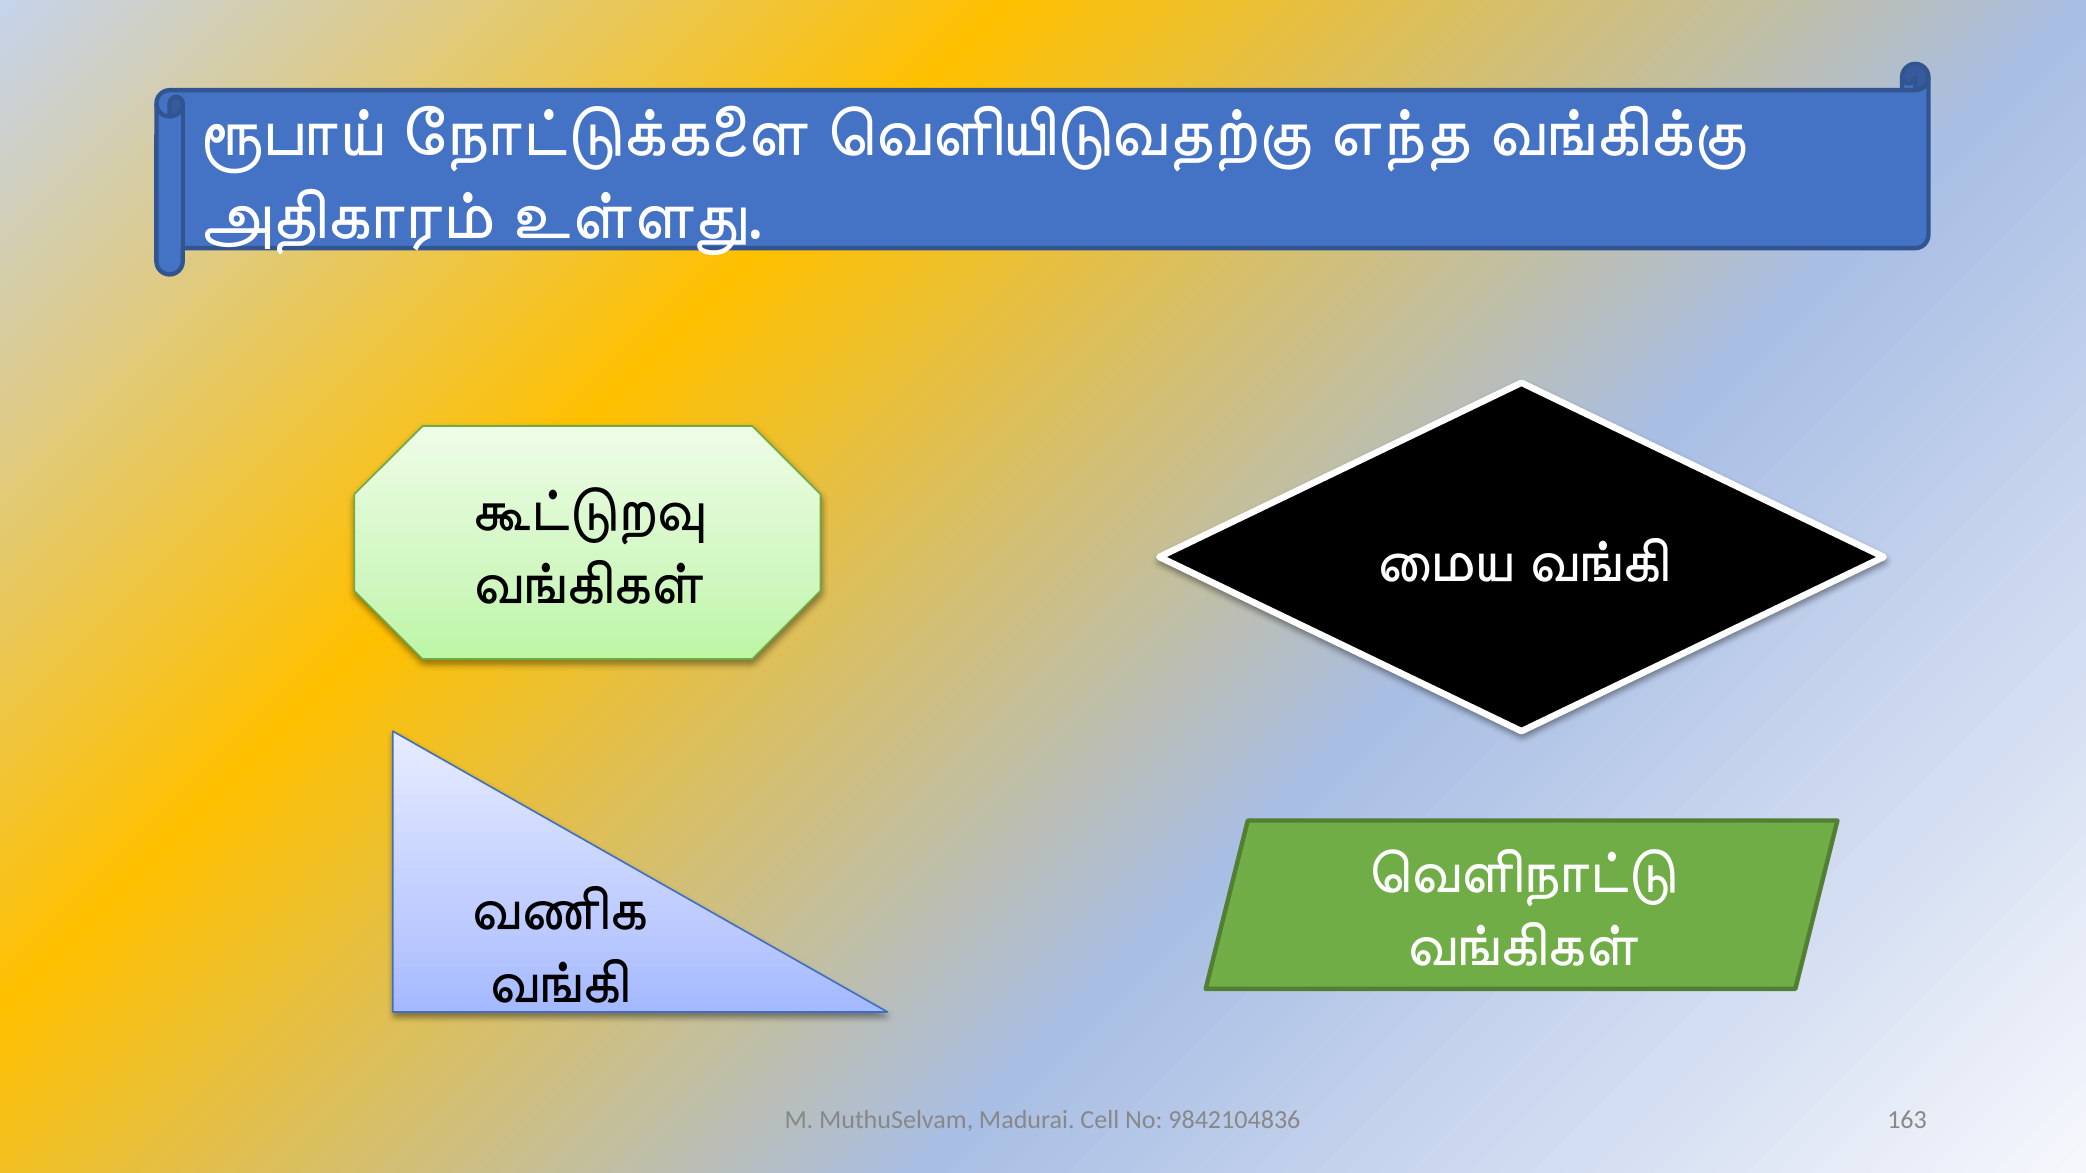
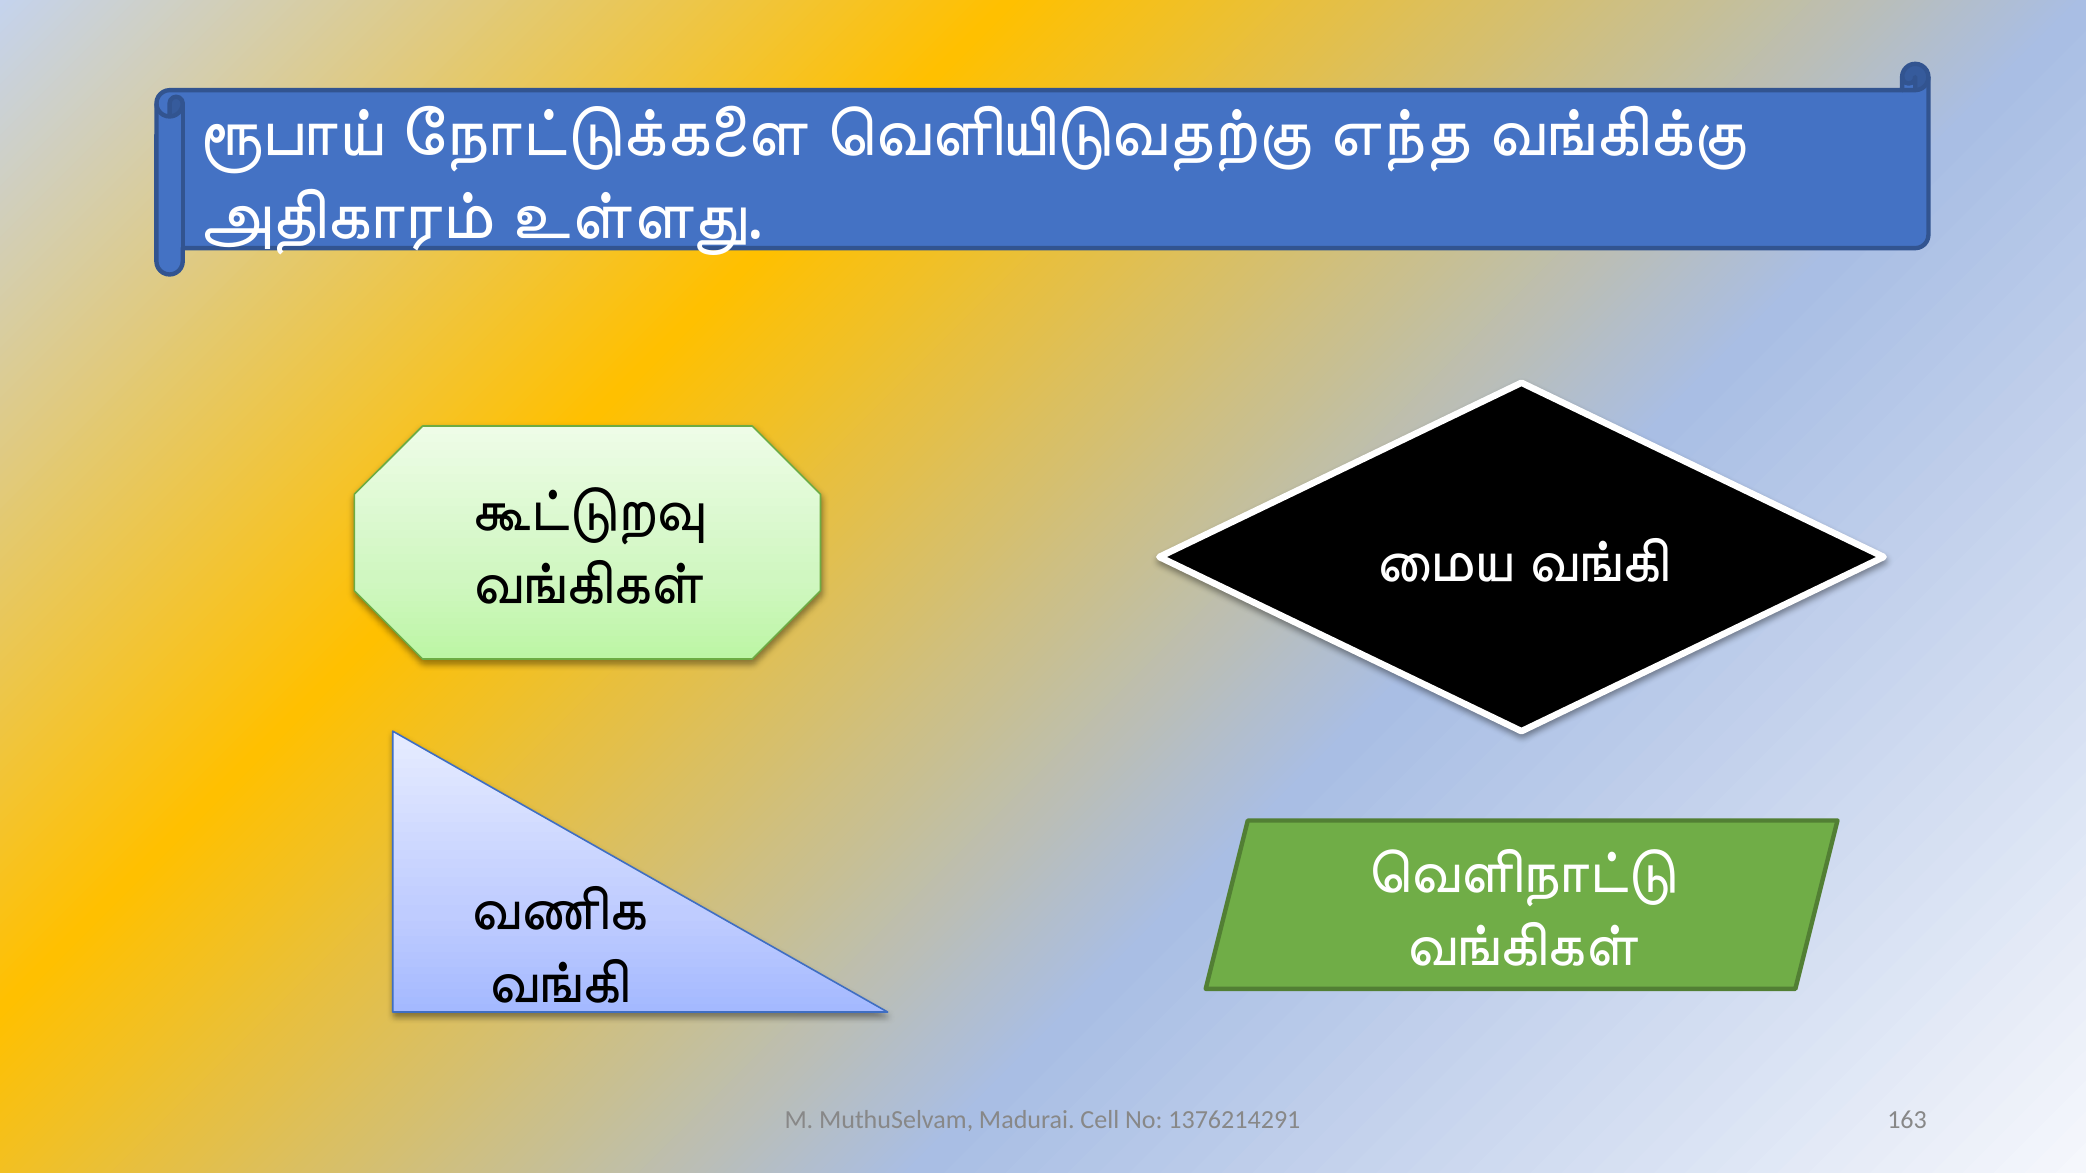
9842104836: 9842104836 -> 1376214291 (1234, 1120)
